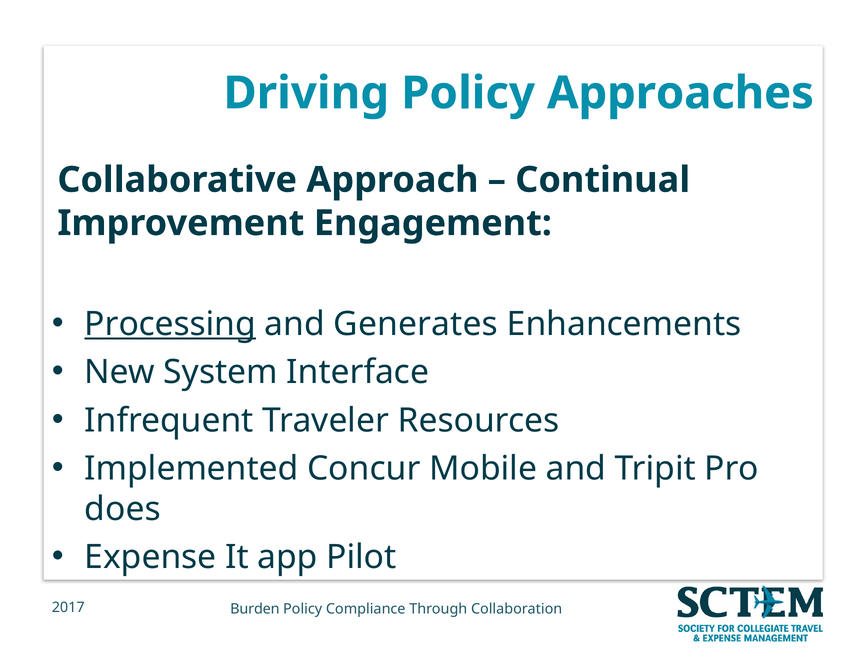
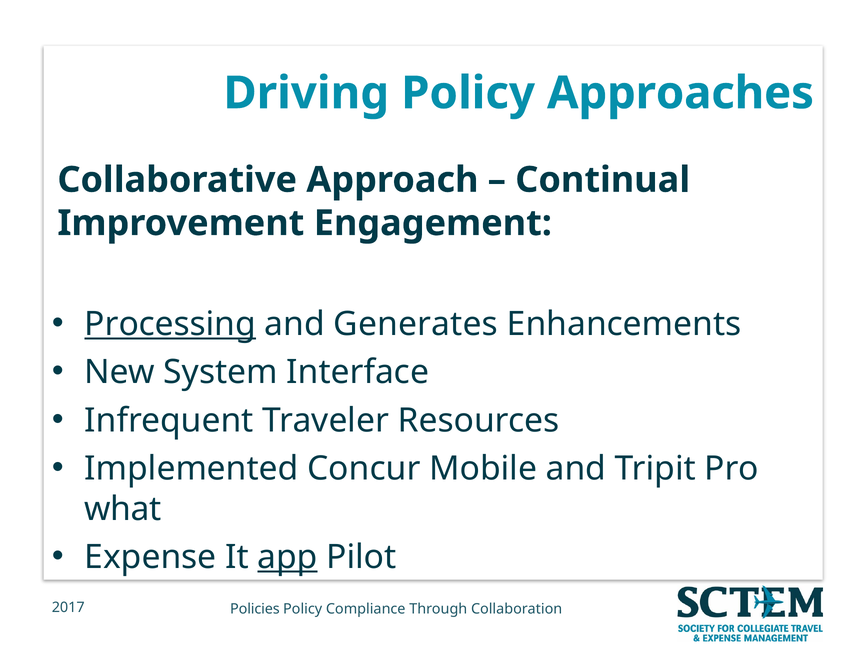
does: does -> what (123, 509)
app underline: none -> present (287, 557)
Burden: Burden -> Policies (255, 609)
